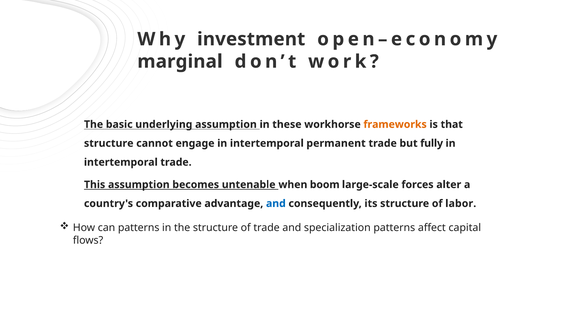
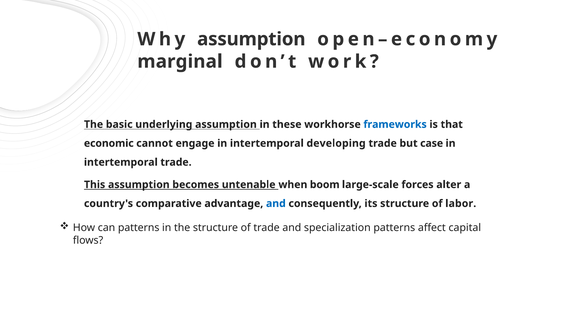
Why investment: investment -> assumption (251, 39)
frameworks colour: orange -> blue (395, 125)
structure: structure -> economic (109, 144)
permanent: permanent -> developing (336, 144)
fully: fully -> case (432, 144)
